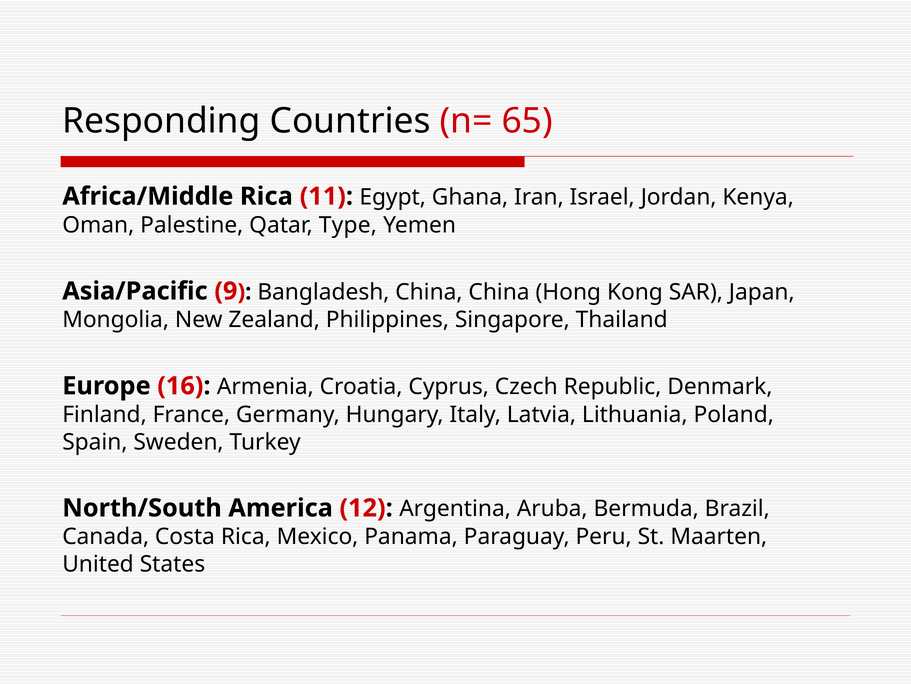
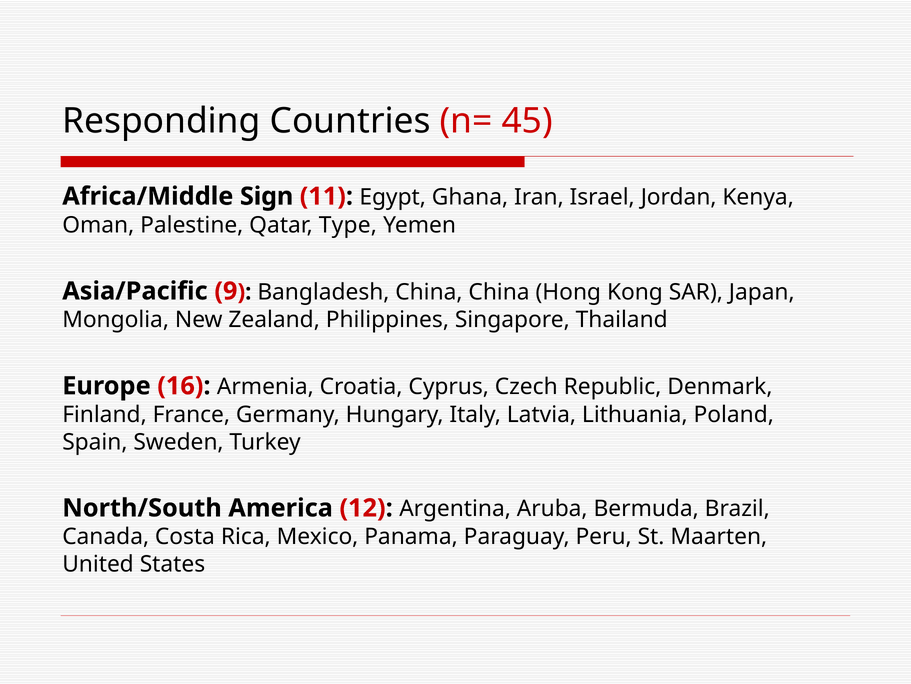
65: 65 -> 45 (527, 121)
Africa/Middle Rica: Rica -> Sign (267, 196)
